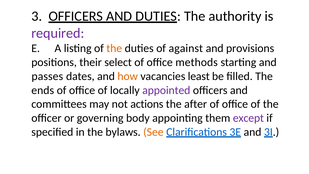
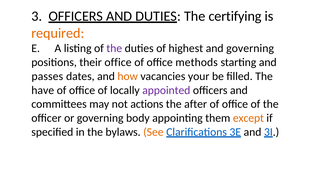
authority: authority -> certifying (235, 16)
required colour: purple -> orange (58, 33)
the colour: orange -> purple (114, 48)
against: against -> highest (186, 48)
and provisions: provisions -> governing (250, 48)
their select: select -> office (118, 62)
least: least -> your (199, 76)
ends: ends -> have (43, 90)
except colour: purple -> orange (248, 118)
